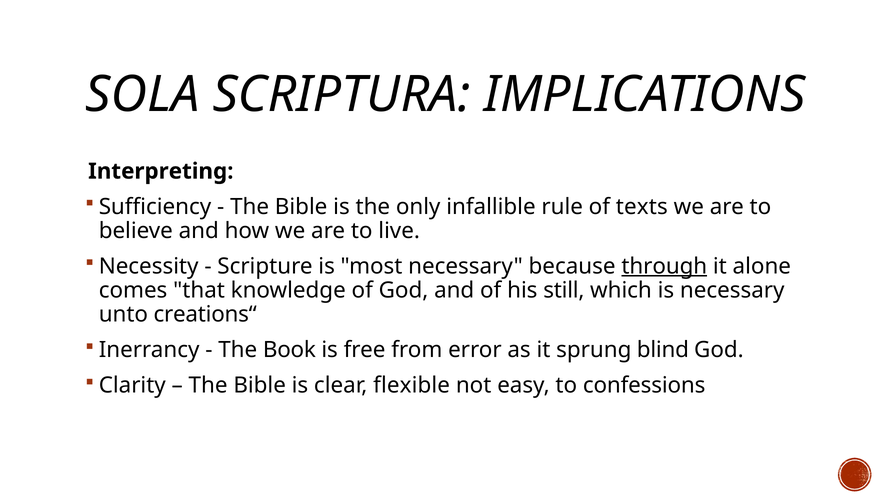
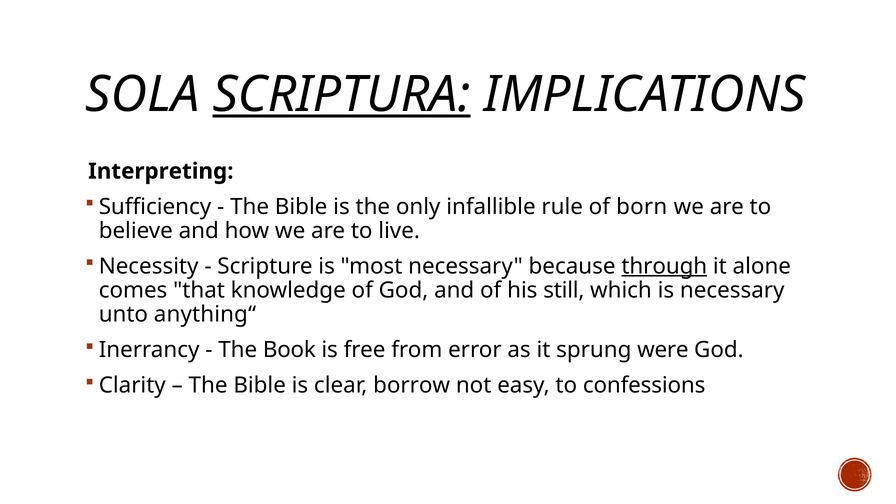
SCRIPTURA underline: none -> present (342, 94)
texts: texts -> born (642, 207)
creations“: creations“ -> anything“ (205, 315)
blind: blind -> were (663, 350)
flexible: flexible -> borrow (412, 385)
